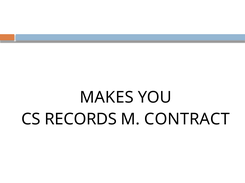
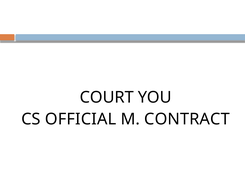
MAKES: MAKES -> COURT (107, 98)
RECORDS: RECORDS -> OFFICIAL (81, 120)
